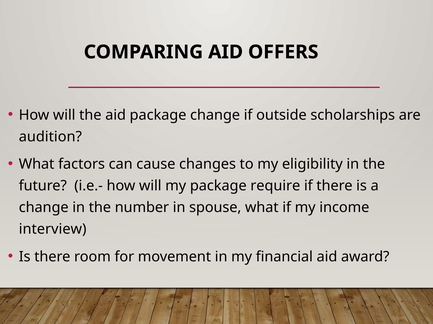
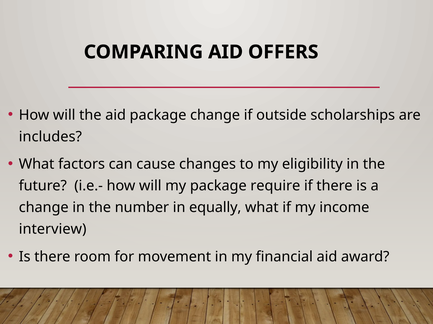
audition: audition -> includes (50, 137)
spouse: spouse -> equally (215, 208)
